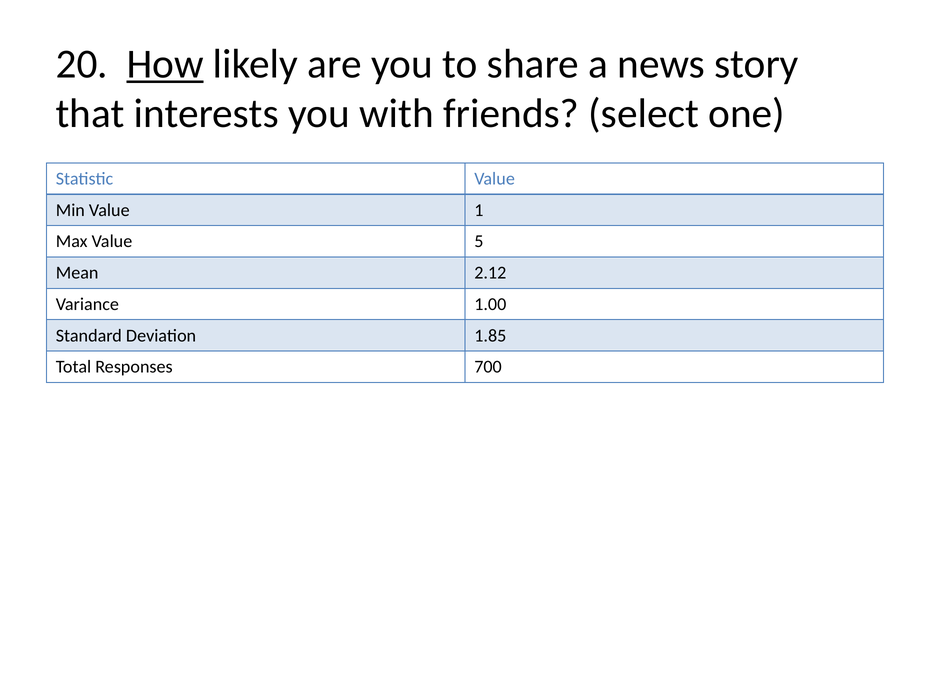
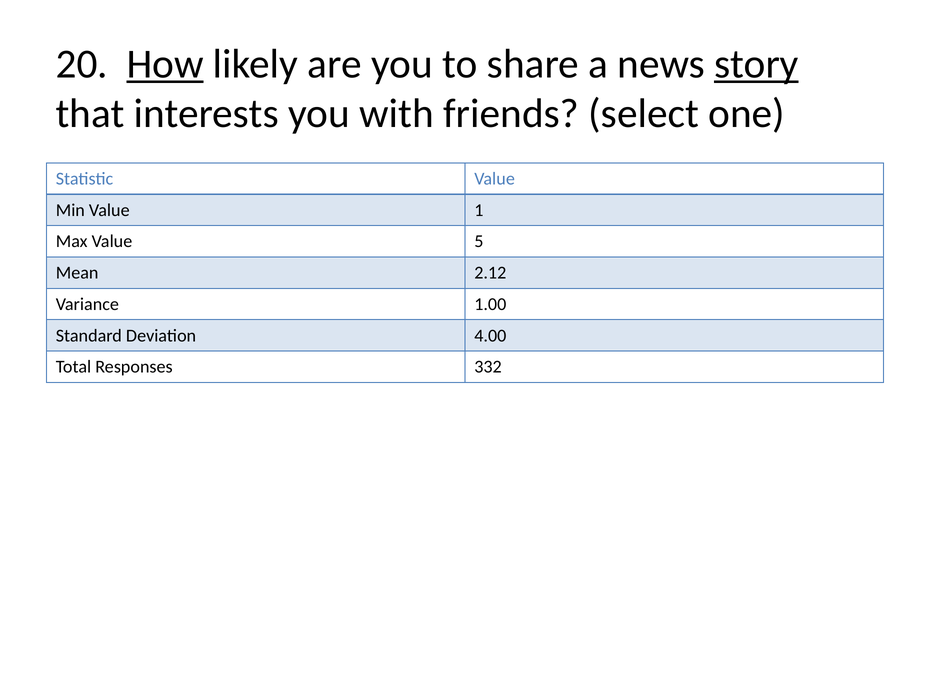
story underline: none -> present (756, 64)
1.85: 1.85 -> 4.00 (490, 335)
700: 700 -> 332 (488, 367)
